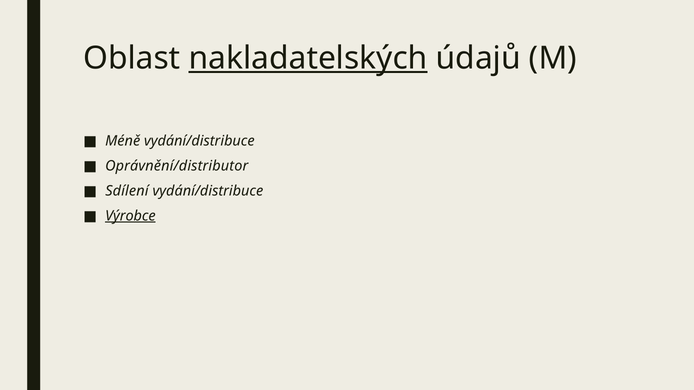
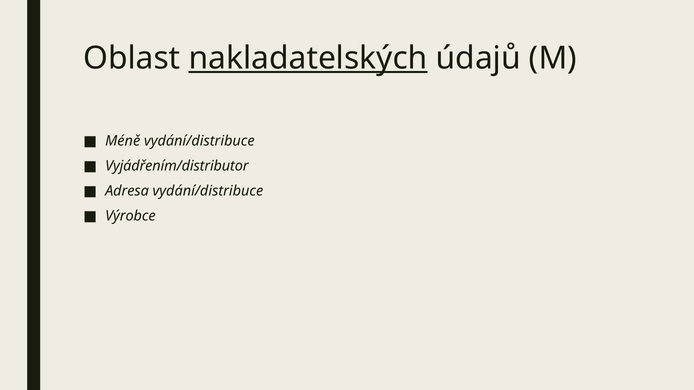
Oprávnění/distributor: Oprávnění/distributor -> Vyjádřením/distributor (177, 166)
Sdílení: Sdílení -> Adresa (127, 191)
Výrobce underline: present -> none (130, 216)
